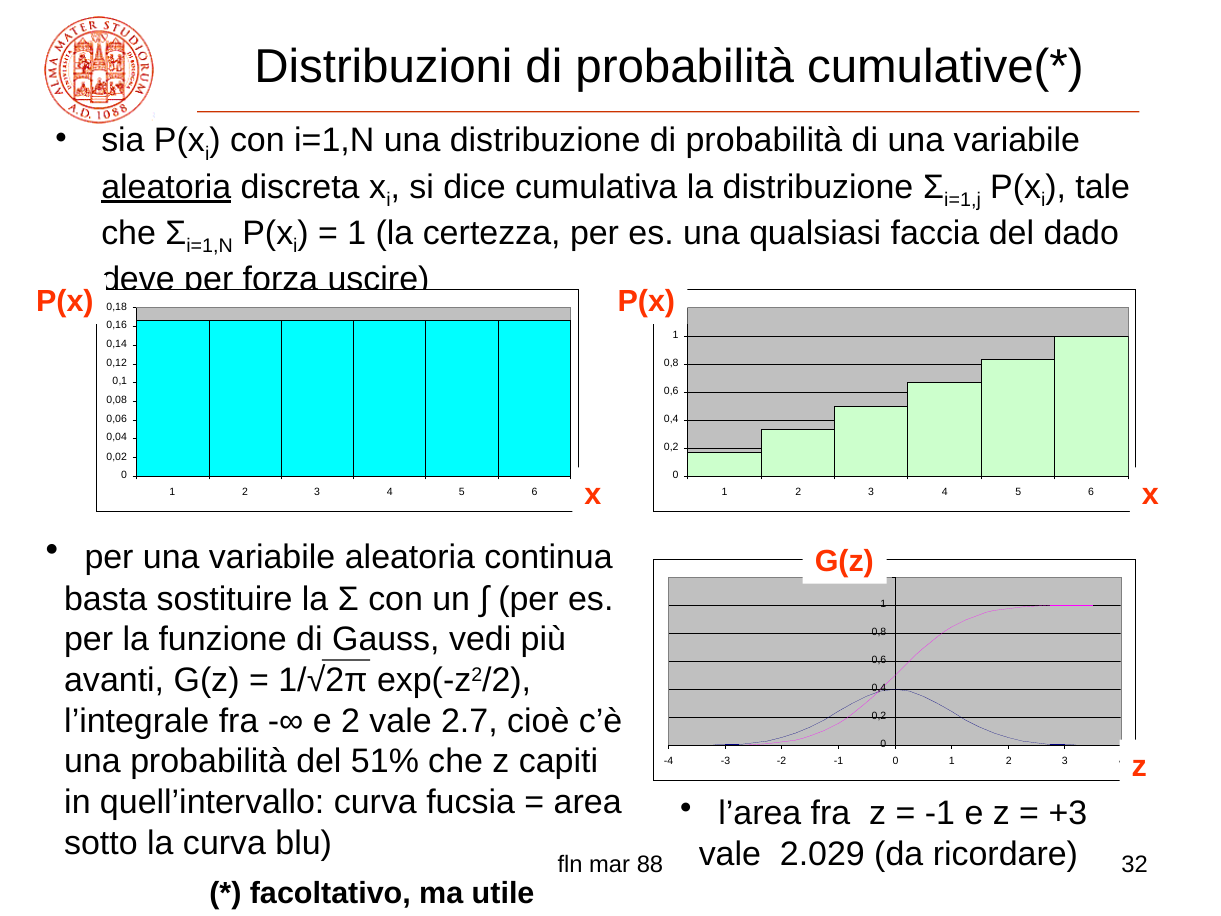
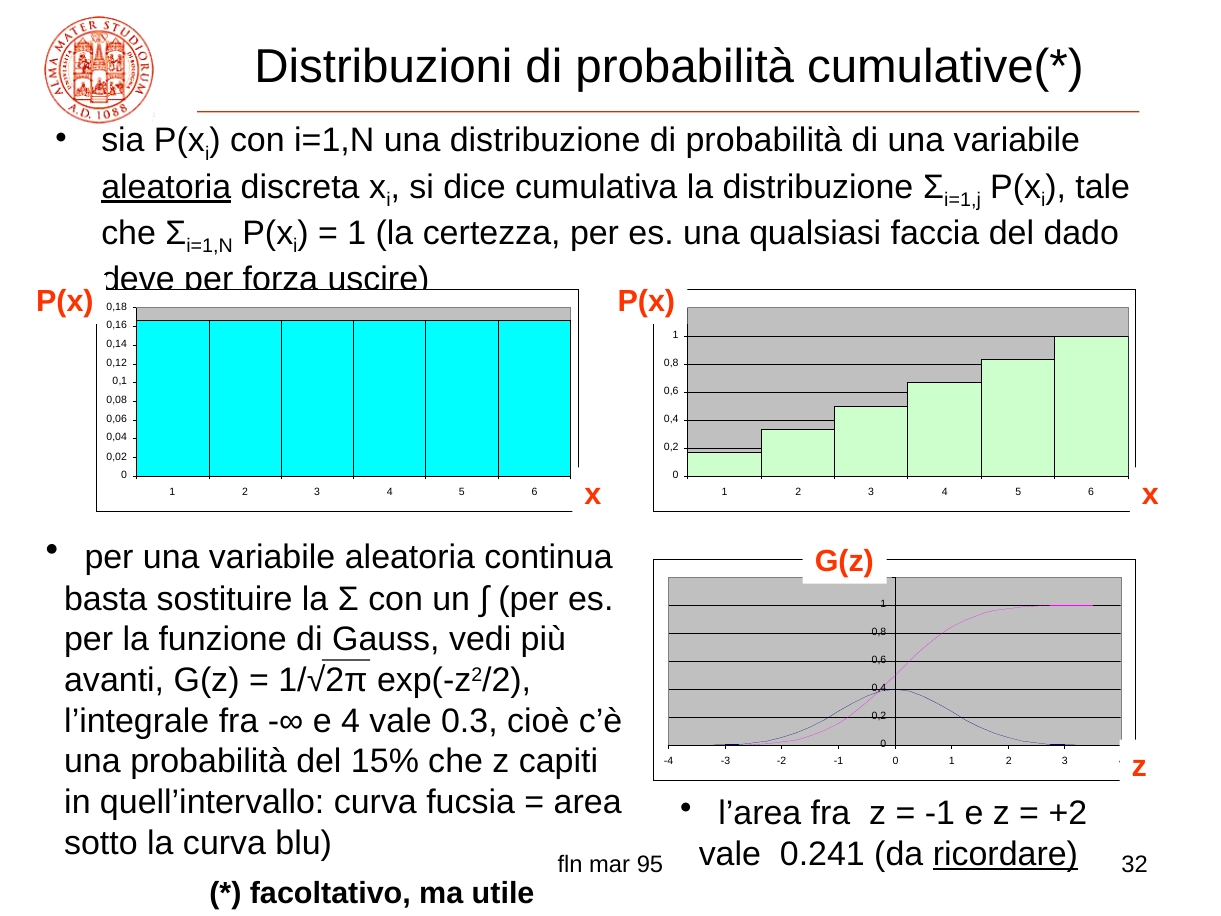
e 2: 2 -> 4 (350, 721)
2.7: 2.7 -> 0.3 (469, 721)
51%: 51% -> 15% (385, 762)
+3: +3 -> +2 (1068, 813)
2.029: 2.029 -> 0.241 (822, 854)
ricordare underline: none -> present (1005, 854)
88: 88 -> 95 (650, 864)
